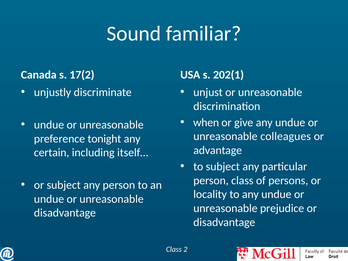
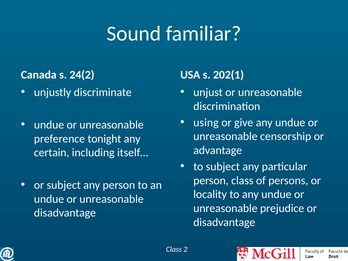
17(2: 17(2 -> 24(2 (82, 75)
when: when -> using (206, 122)
colleagues: colleagues -> censorship (286, 136)
